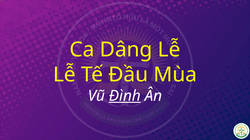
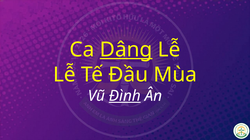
Dâng underline: none -> present (126, 50)
